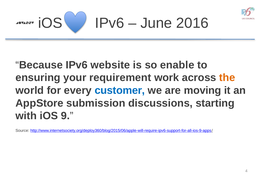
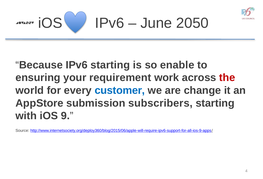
2016: 2016 -> 2050 (192, 23)
IPv6 website: website -> starting (110, 65)
the colour: orange -> red (227, 78)
moving: moving -> change (202, 91)
discussions: discussions -> subscribers (160, 103)
